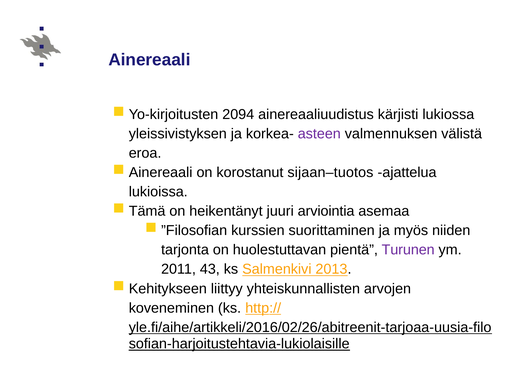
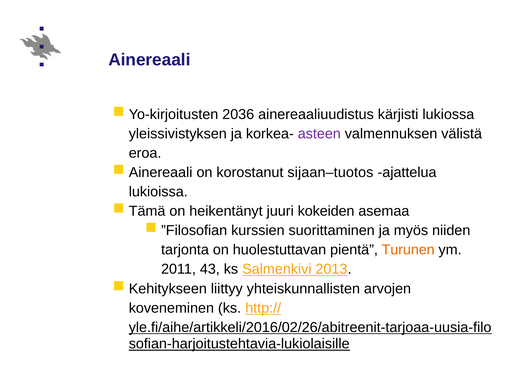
2094: 2094 -> 2036 (238, 114)
arviointia: arviointia -> kokeiden (326, 211)
Turunen colour: purple -> orange (408, 250)
